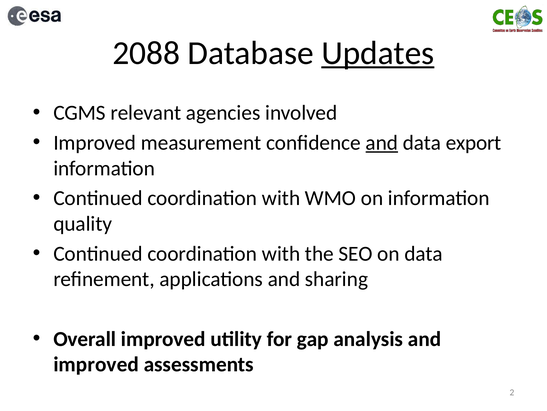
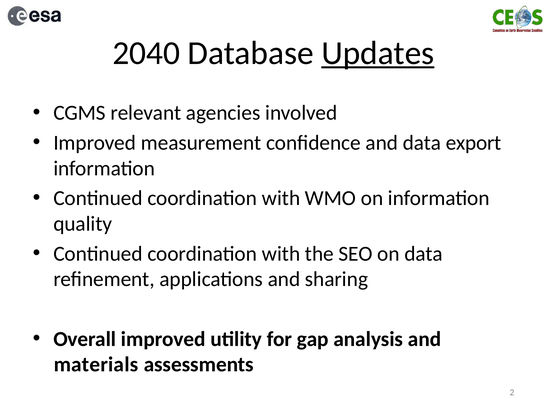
2088: 2088 -> 2040 (146, 53)
and underline: present -> none (382, 143)
improved: improved -> materials (96, 364)
